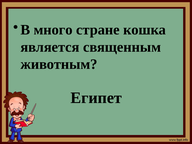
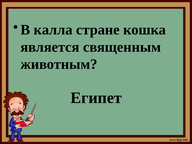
много: много -> калла (53, 30)
